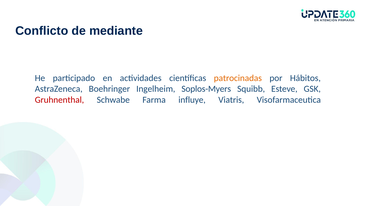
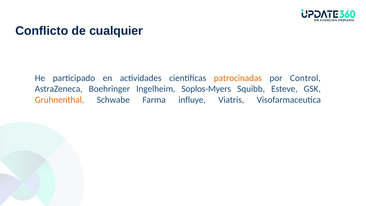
mediante: mediante -> cualquier (116, 31)
Hábitos: Hábitos -> Control (305, 78)
Gruhnenthal colour: red -> orange (59, 100)
